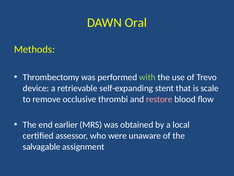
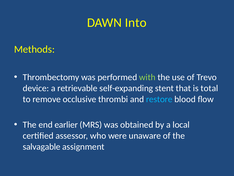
Oral: Oral -> Into (136, 23)
scale: scale -> total (209, 88)
restore colour: pink -> light blue (159, 99)
